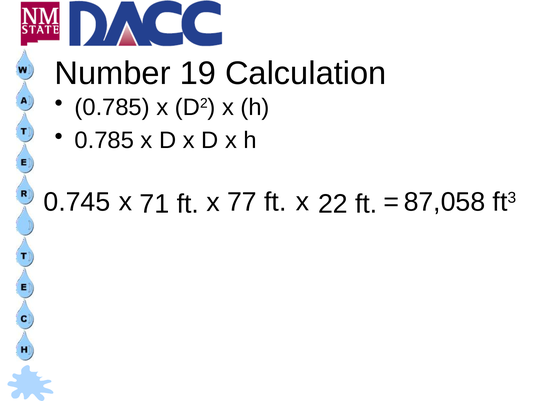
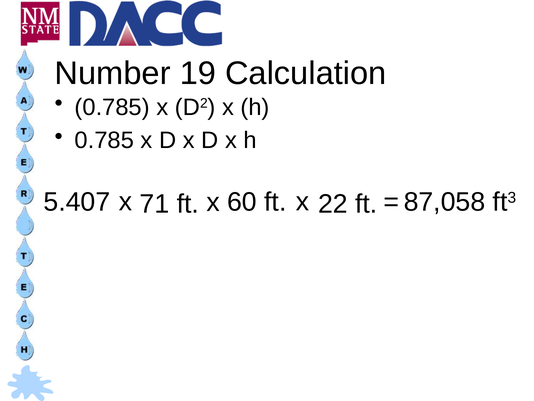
77: 77 -> 60 (242, 202)
0.745: 0.745 -> 5.407 (77, 202)
